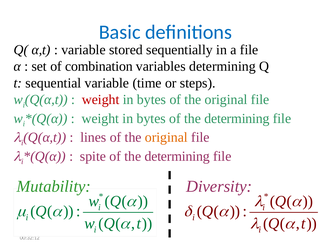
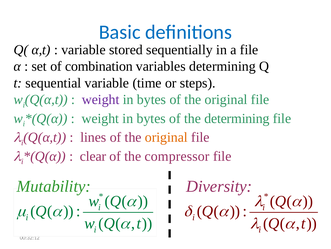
weight colour: red -> purple (101, 99)
spite: spite -> clear (93, 156)
determining: determining -> compressor (177, 156)
